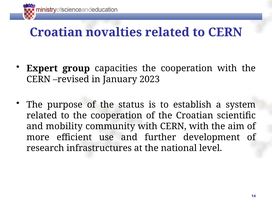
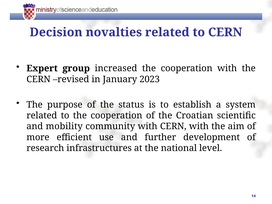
Croatian: Croatian -> Decision (56, 32)
capacities: capacities -> increased (116, 68)
